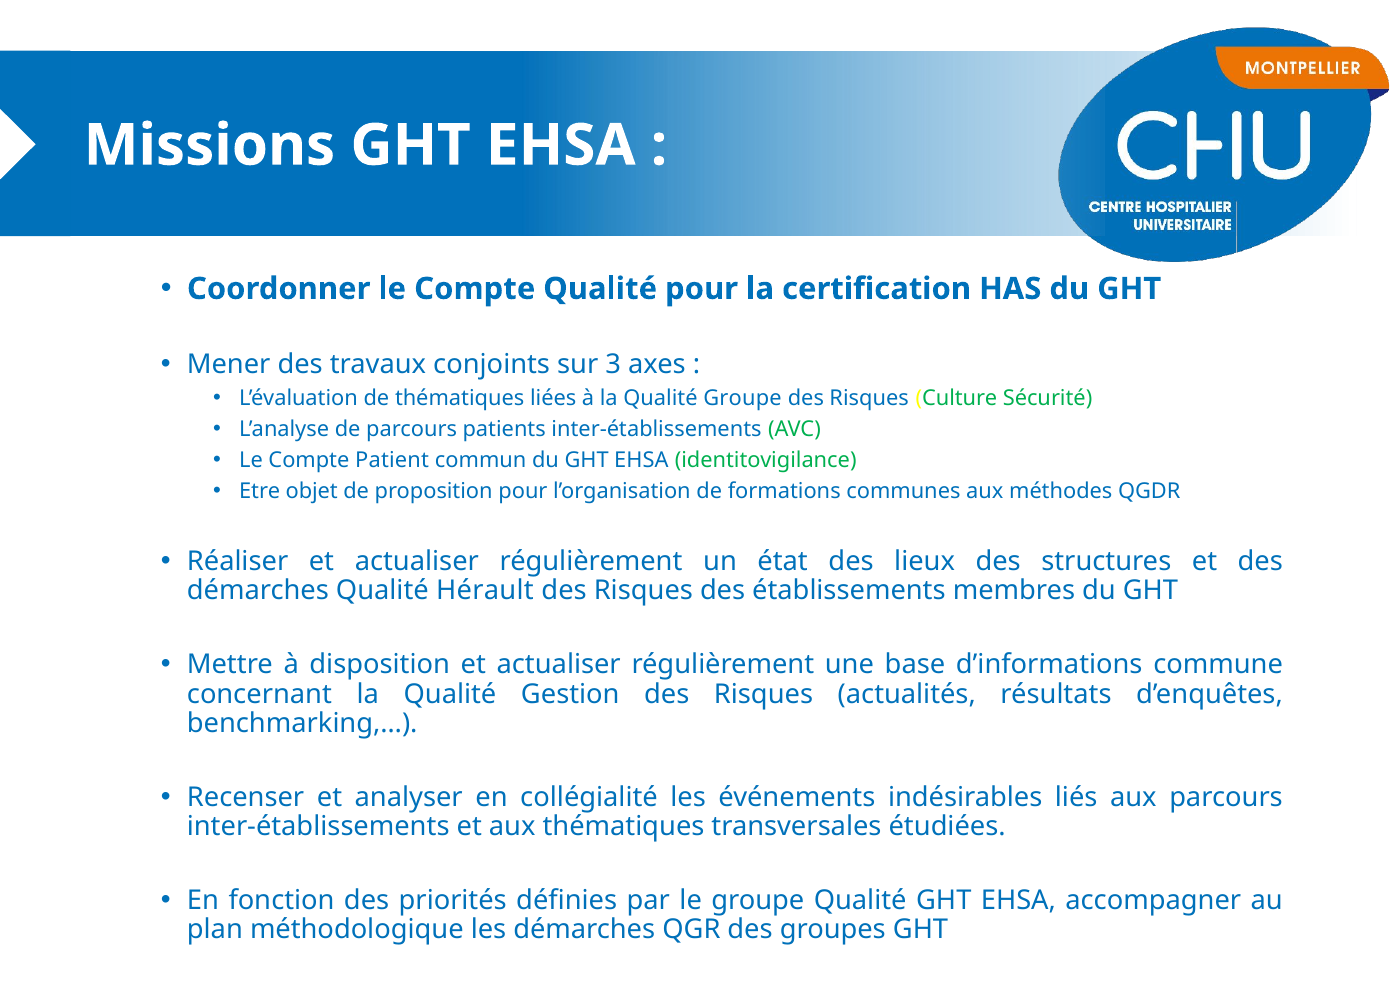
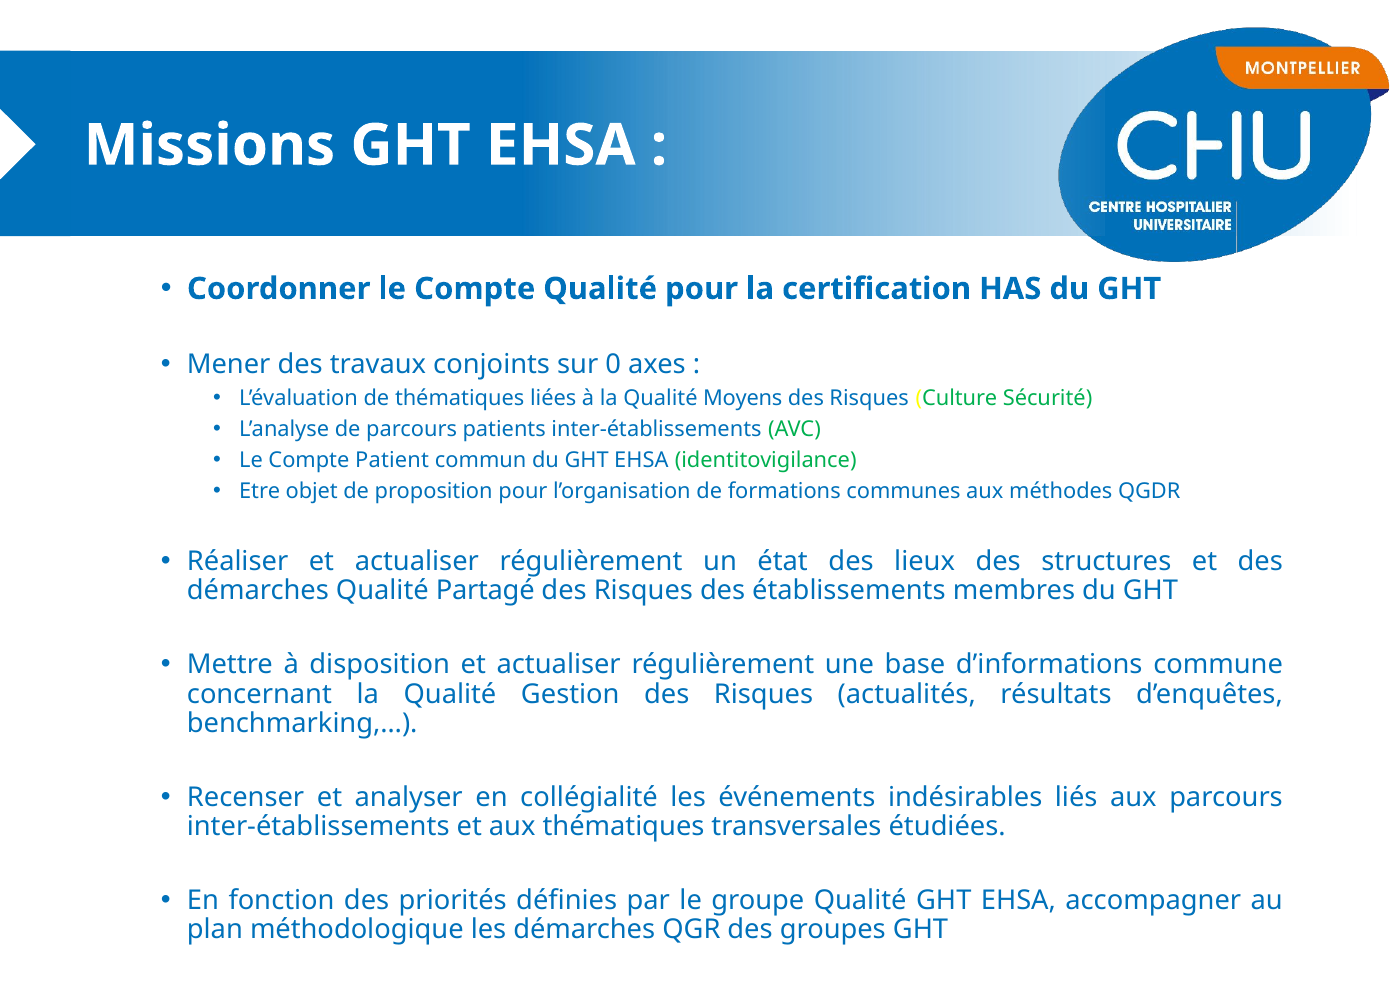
3: 3 -> 0 (613, 364)
Qualité Groupe: Groupe -> Moyens (743, 398)
Hérault: Hérault -> Partagé (485, 590)
